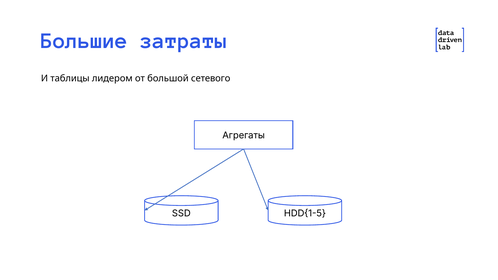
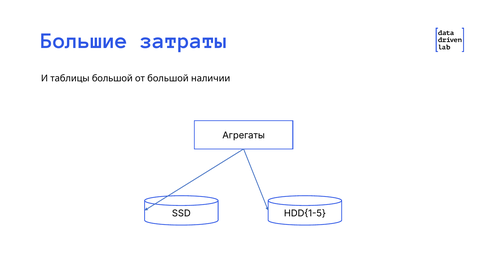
таблицы лидером: лидером -> большой (112, 78)
сетевого: сетевого -> наличии (211, 78)
